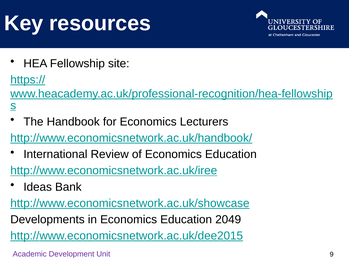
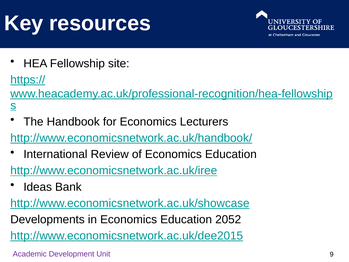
2049: 2049 -> 2052 (228, 219)
